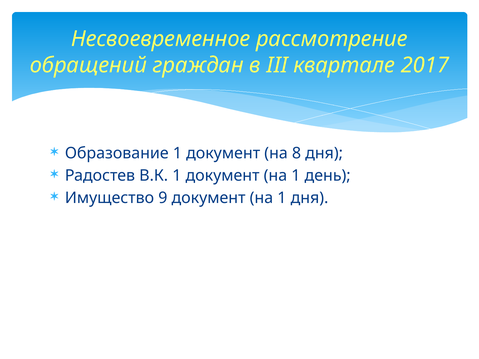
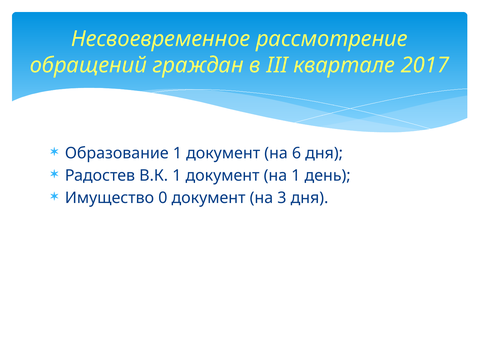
8: 8 -> 6 (297, 153)
9: 9 -> 0 (163, 198)
1: 1 -> 3 (282, 198)
